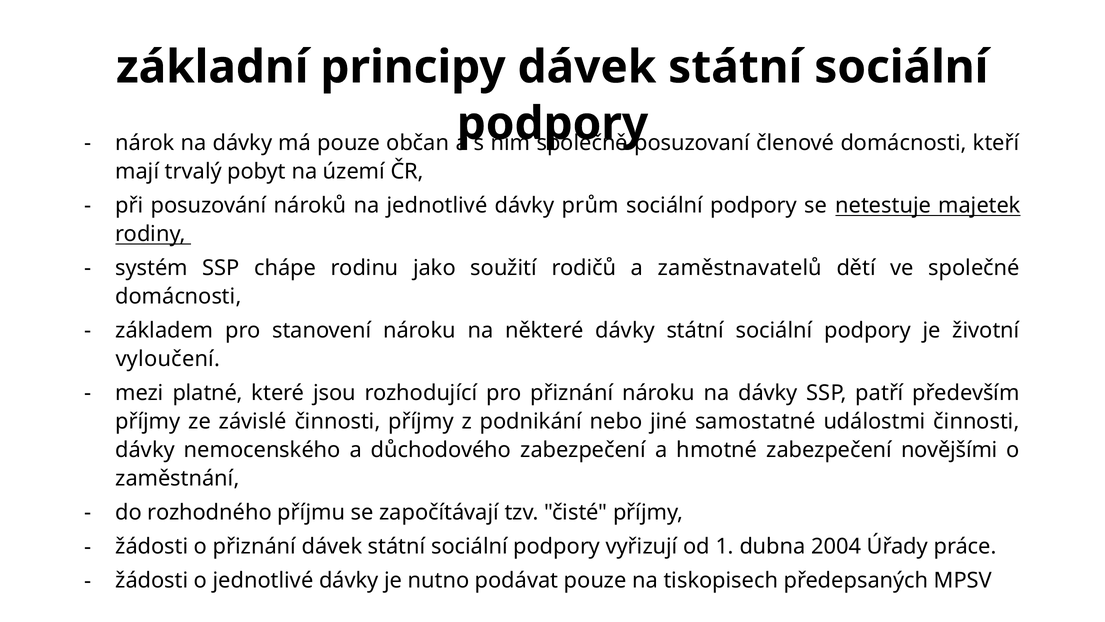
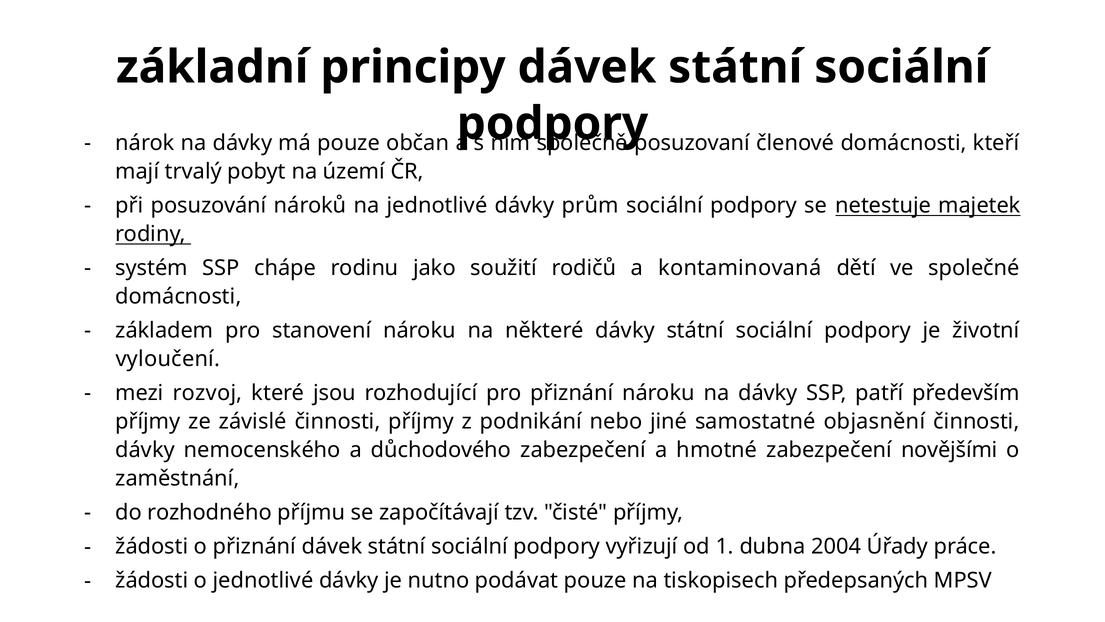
zaměstnavatelů: zaměstnavatelů -> kontaminovaná (740, 268)
platné: platné -> rozvoj (207, 393)
událostmi: událostmi -> objasnění (874, 421)
